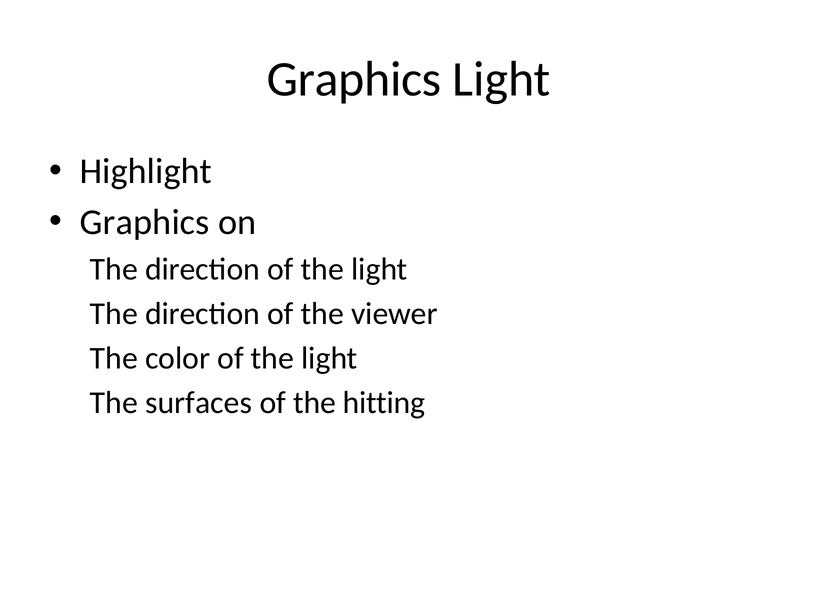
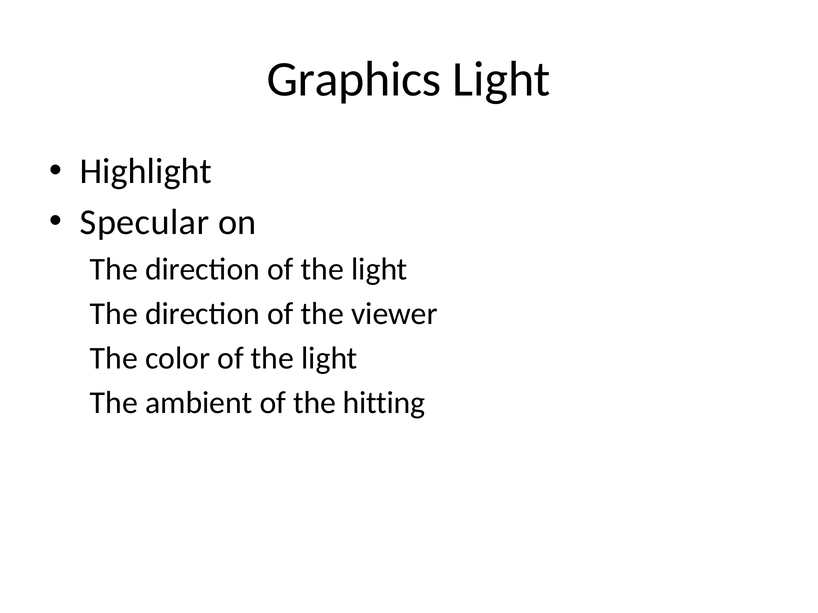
Graphics: Graphics -> Specular (145, 223)
surfaces: surfaces -> ambient (199, 403)
